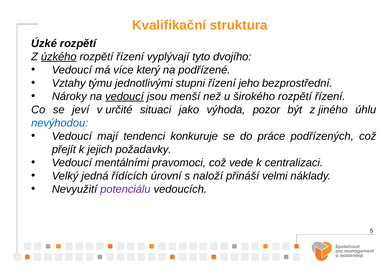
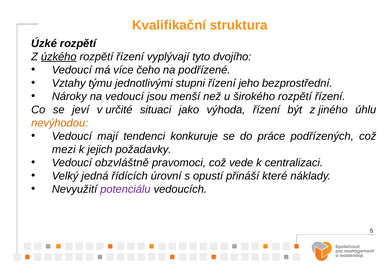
který: který -> čeho (148, 70)
vedoucí underline: present -> none (125, 96)
výhoda pozor: pozor -> řízení (266, 110)
nevýhodou colour: blue -> orange (60, 123)
přejít: přejít -> mezi (64, 149)
mentálními: mentálními -> obzvláštně (122, 162)
naloží: naloží -> opustí (208, 176)
velmi: velmi -> které (275, 176)
